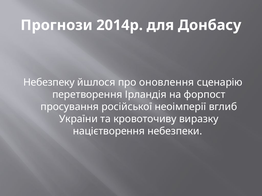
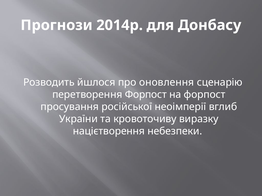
Небезпеку: Небезпеку -> Розводить (49, 83)
перетворення Ірландія: Ірландія -> Форпост (146, 95)
